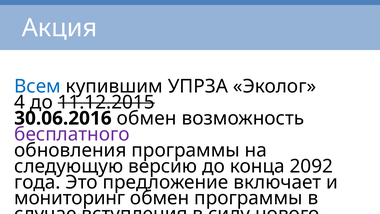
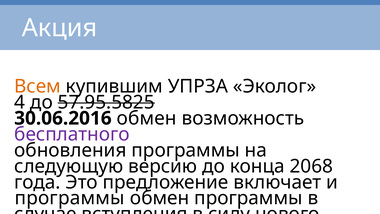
Всем colour: blue -> orange (38, 86)
11.12.2015: 11.12.2015 -> 57.95.5825 (106, 102)
2092: 2092 -> 2068 (311, 166)
мониторинг: мониторинг -> программы (70, 198)
